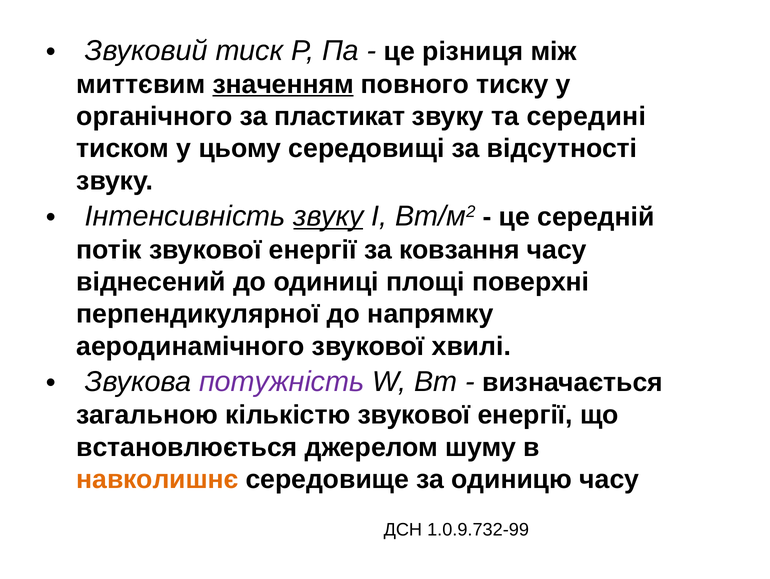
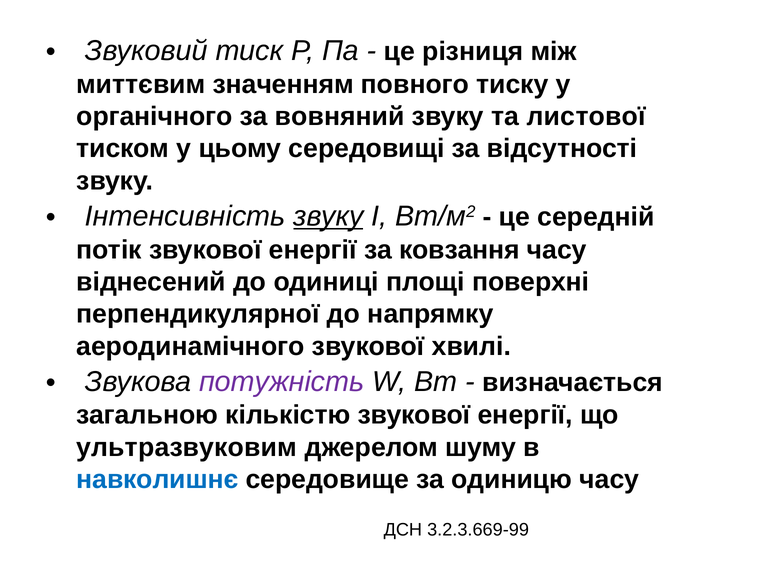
значенням underline: present -> none (283, 84)
пластикат: пластикат -> вовняний (340, 117)
середині: середині -> листової (586, 117)
встановлюється: встановлюється -> ультразвуковим (187, 448)
навколишнє colour: orange -> blue (157, 480)
1.0.9.732-99: 1.0.9.732-99 -> 3.2.3.669-99 (478, 530)
